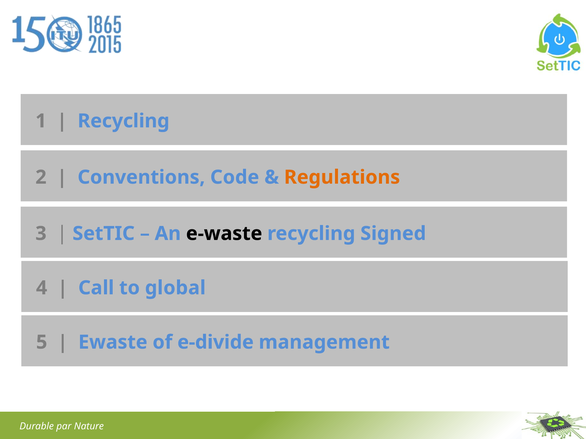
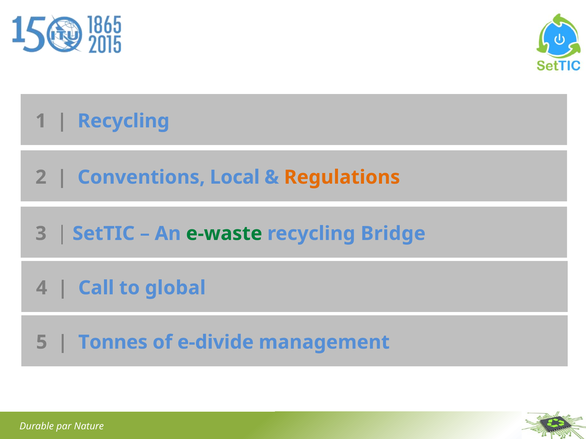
Code: Code -> Local (235, 177)
e-waste colour: black -> green (224, 234)
Signed: Signed -> Bridge (393, 234)
Ewaste: Ewaste -> Tonnes (113, 343)
